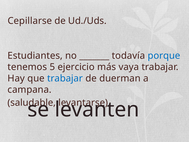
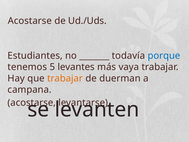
Cepillarse: Cepillarse -> Acostarse (30, 21)
ejercicio: ejercicio -> levantes (76, 67)
trabajar colour: blue -> orange (65, 78)
saludable: saludable -> acostarse (32, 102)
